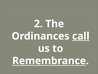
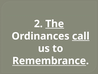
The underline: none -> present (55, 24)
